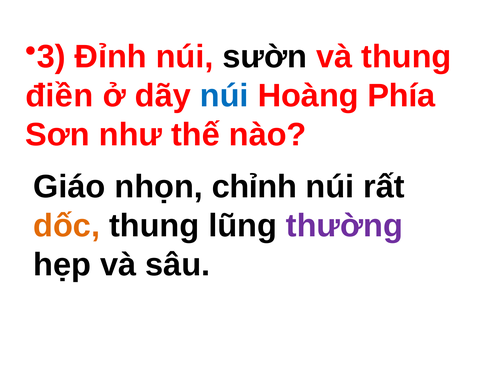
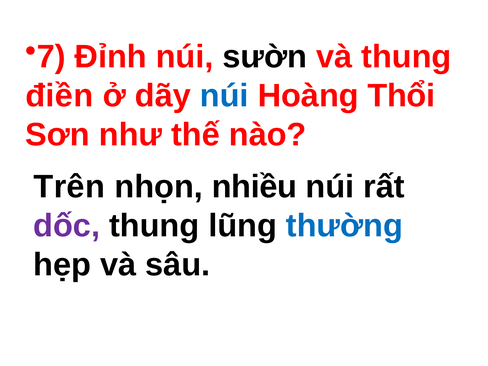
3: 3 -> 7 (51, 57)
Phía: Phía -> Thổi (401, 96)
Giáo: Giáo -> Trên (69, 187)
chỉnh: chỉnh -> nhiều (254, 187)
dốc colour: orange -> purple (67, 226)
thường colour: purple -> blue (344, 226)
